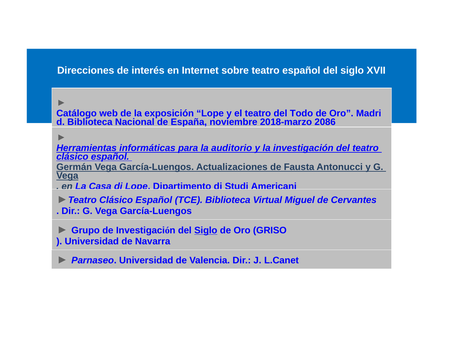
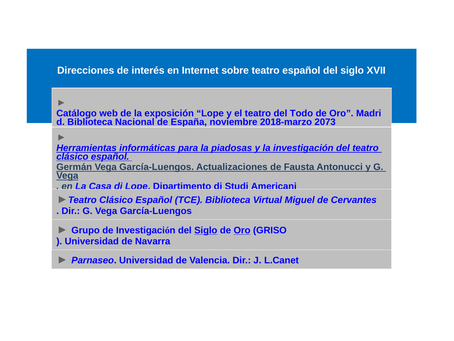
2086: 2086 -> 2073 (325, 122)
auditorio: auditorio -> piadosas (232, 148)
Oro underline: none -> present (242, 230)
